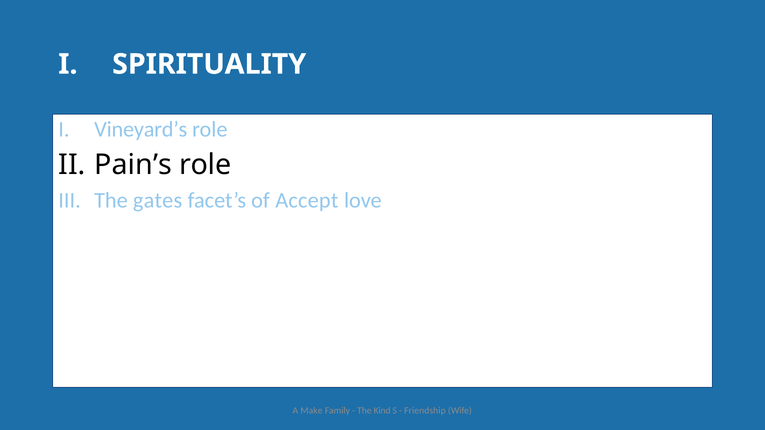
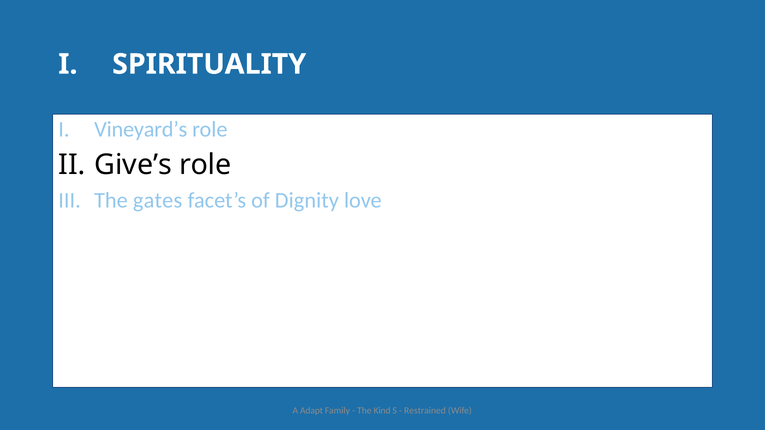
Pain’s: Pain’s -> Give’s (133, 165)
Accept: Accept -> Dignity (307, 200)
Make: Make -> Adapt (312, 411)
Friendship: Friendship -> Restrained (425, 411)
